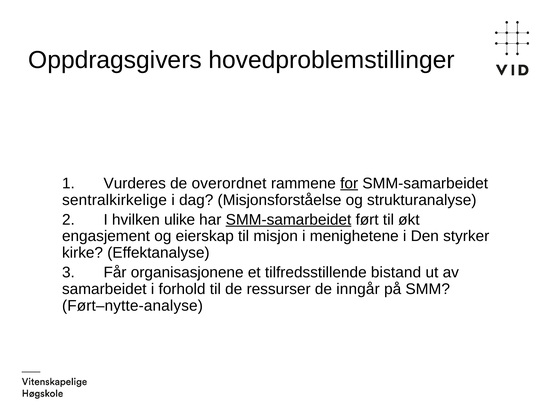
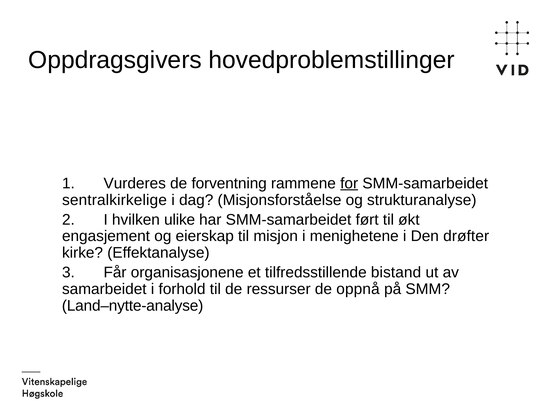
overordnet: overordnet -> forventning (229, 183)
SMM-samarbeidet underline: present -> none (288, 219)
styrker: styrker -> drøfter (466, 236)
inngår: inngår -> oppnå (358, 289)
Ført–nytte-analyse: Ført–nytte-analyse -> Land–nytte-analyse (133, 306)
